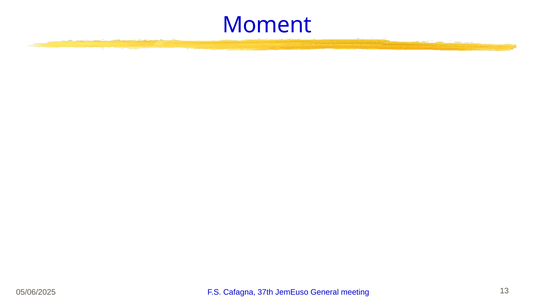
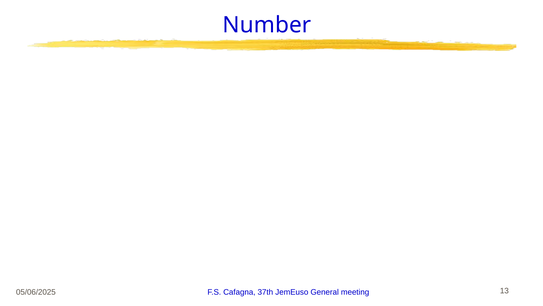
Moment: Moment -> Number (267, 25)
